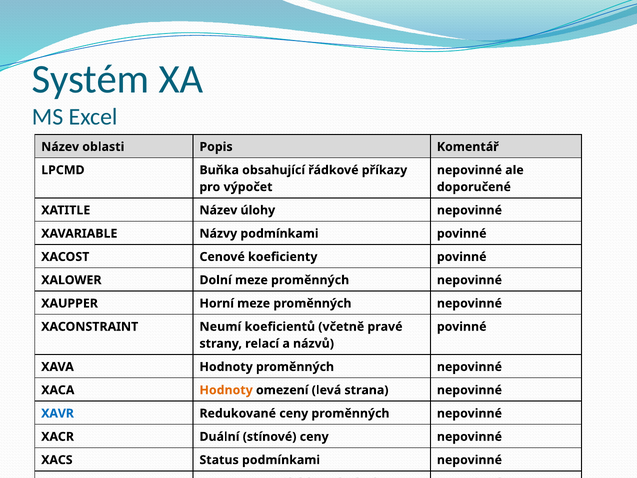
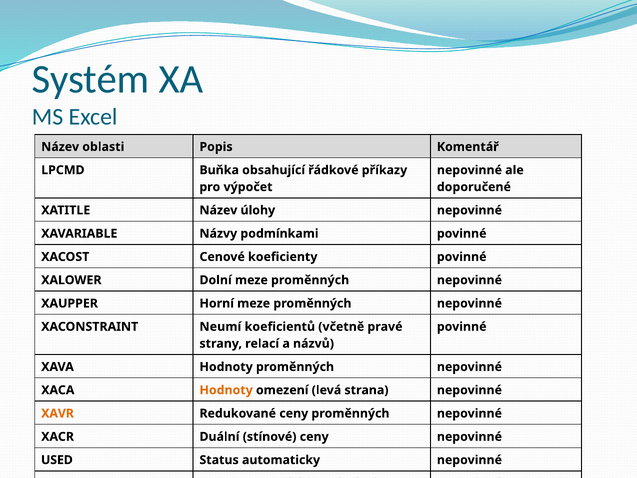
XAVR colour: blue -> orange (58, 413)
XACS: XACS -> USED (57, 460)
Status podmínkami: podmínkami -> automaticky (281, 460)
